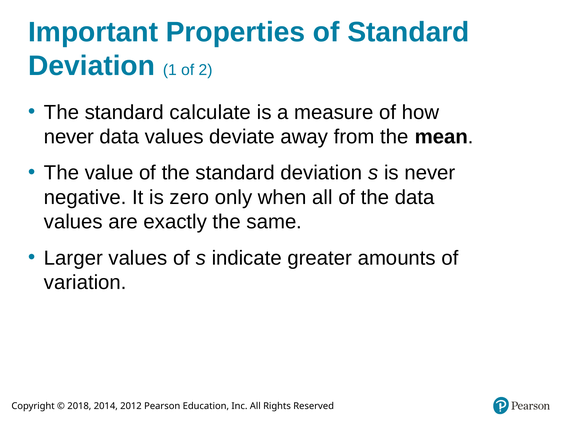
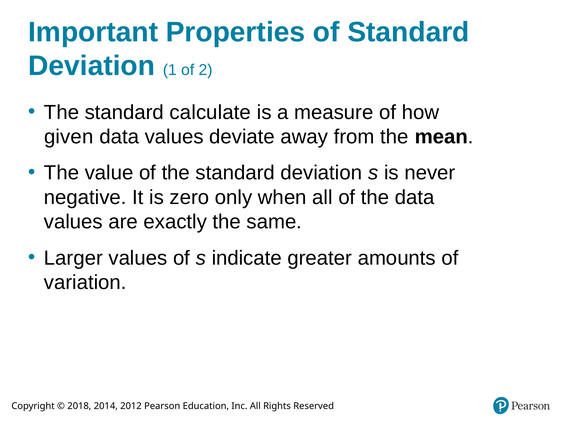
never: never -> given (69, 137)
